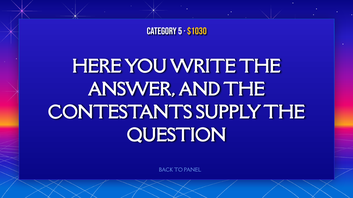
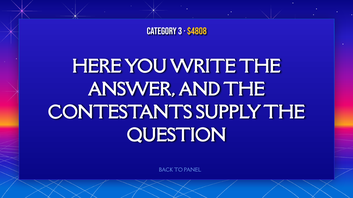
5: 5 -> 3 (180, 31)
$1030: $1030 -> $4808 (197, 31)
